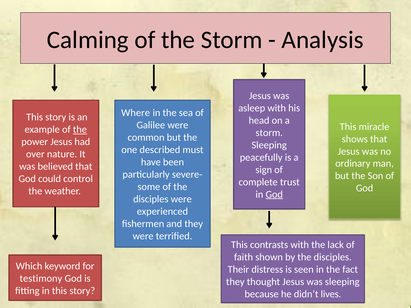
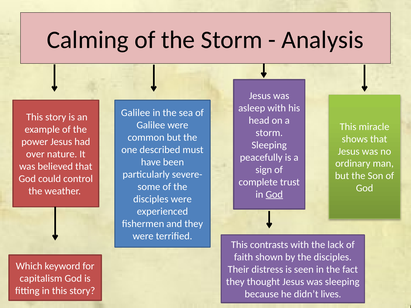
Where: Where -> Galilee (136, 113)
the underline: present -> none (80, 130)
testimony: testimony -> capitalism (41, 279)
